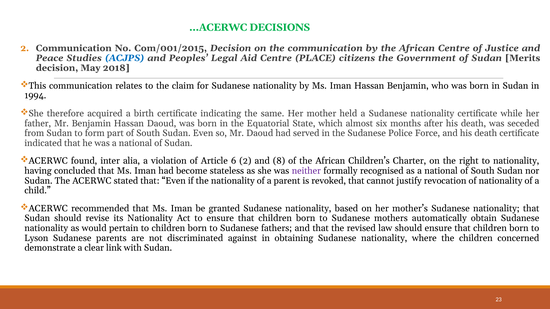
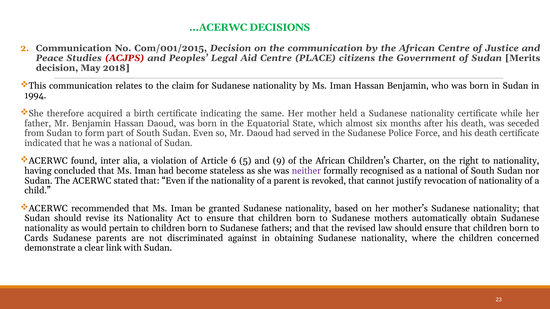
ACJPS colour: blue -> red (125, 58)
6 2: 2 -> 5 (245, 161)
8: 8 -> 9 (279, 161)
Lyson: Lyson -> Cards (36, 238)
